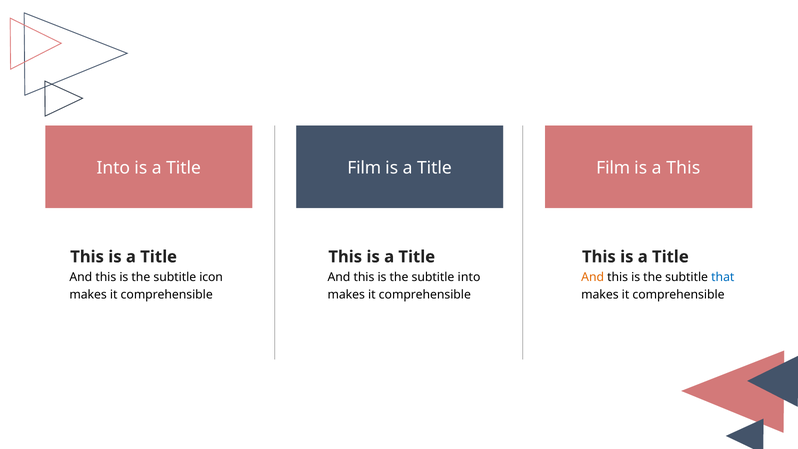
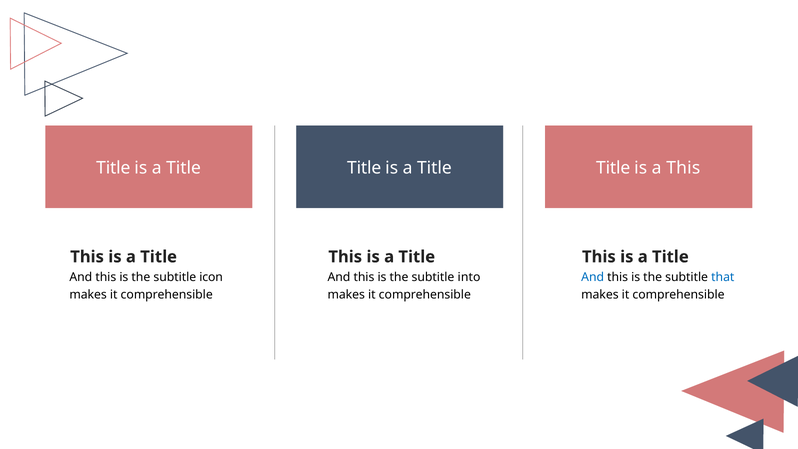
Into: Into -> Title (113, 168)
Film: Film -> Title (364, 168)
Film: Film -> Title (613, 168)
And colour: orange -> blue (593, 277)
